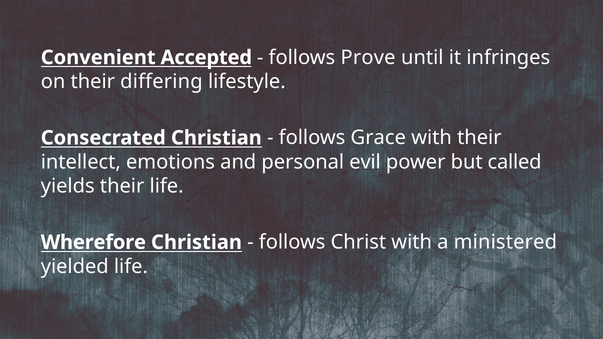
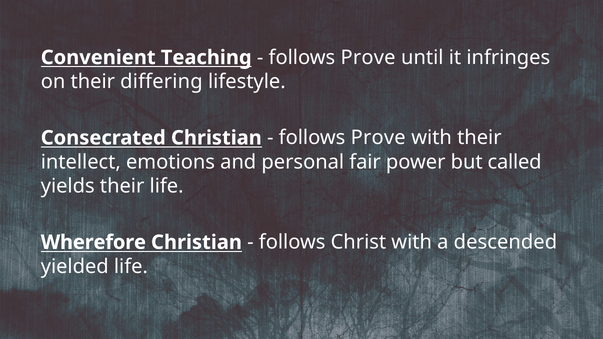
Accepted: Accepted -> Teaching (206, 58)
Grace: Grace -> Prove (378, 138)
evil: evil -> fair (365, 162)
ministered: ministered -> descended (505, 242)
